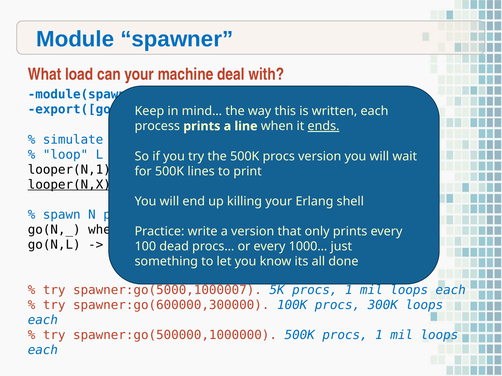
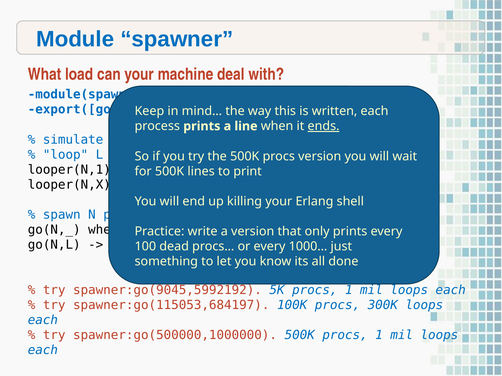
looper(N,X underline: present -> none (69, 185)
spawner:go(5000,1000007: spawner:go(5000,1000007 -> spawner:go(9045,5992192 (167, 290)
spawner:go(600000,300000: spawner:go(600000,300000 -> spawner:go(115053,684197 (171, 305)
